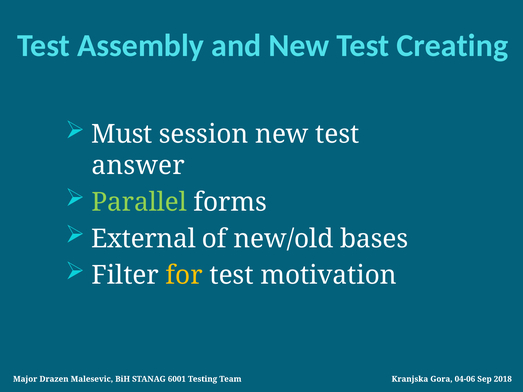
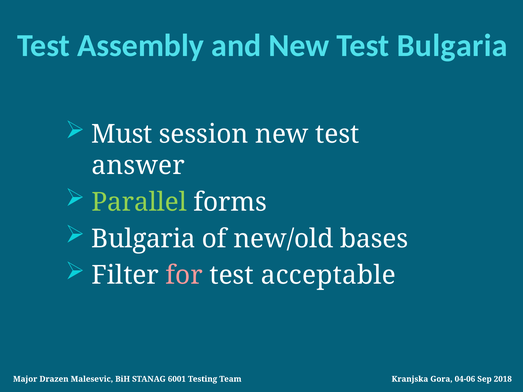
Test Creating: Creating -> Bulgaria (452, 46)
External: External -> Bulgaria (143, 239)
for colour: yellow -> pink (184, 276)
motivation: motivation -> acceptable (328, 276)
